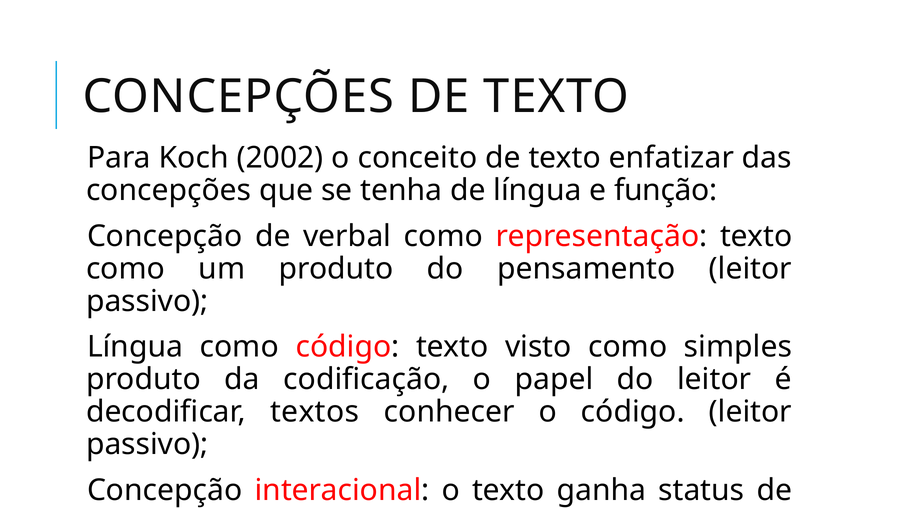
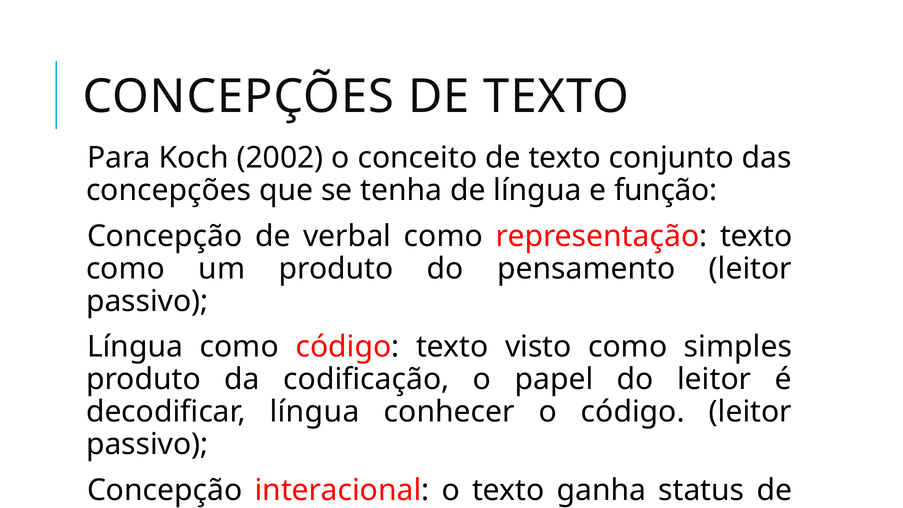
enfatizar: enfatizar -> conjunto (671, 158)
decodificar textos: textos -> língua (315, 412)
